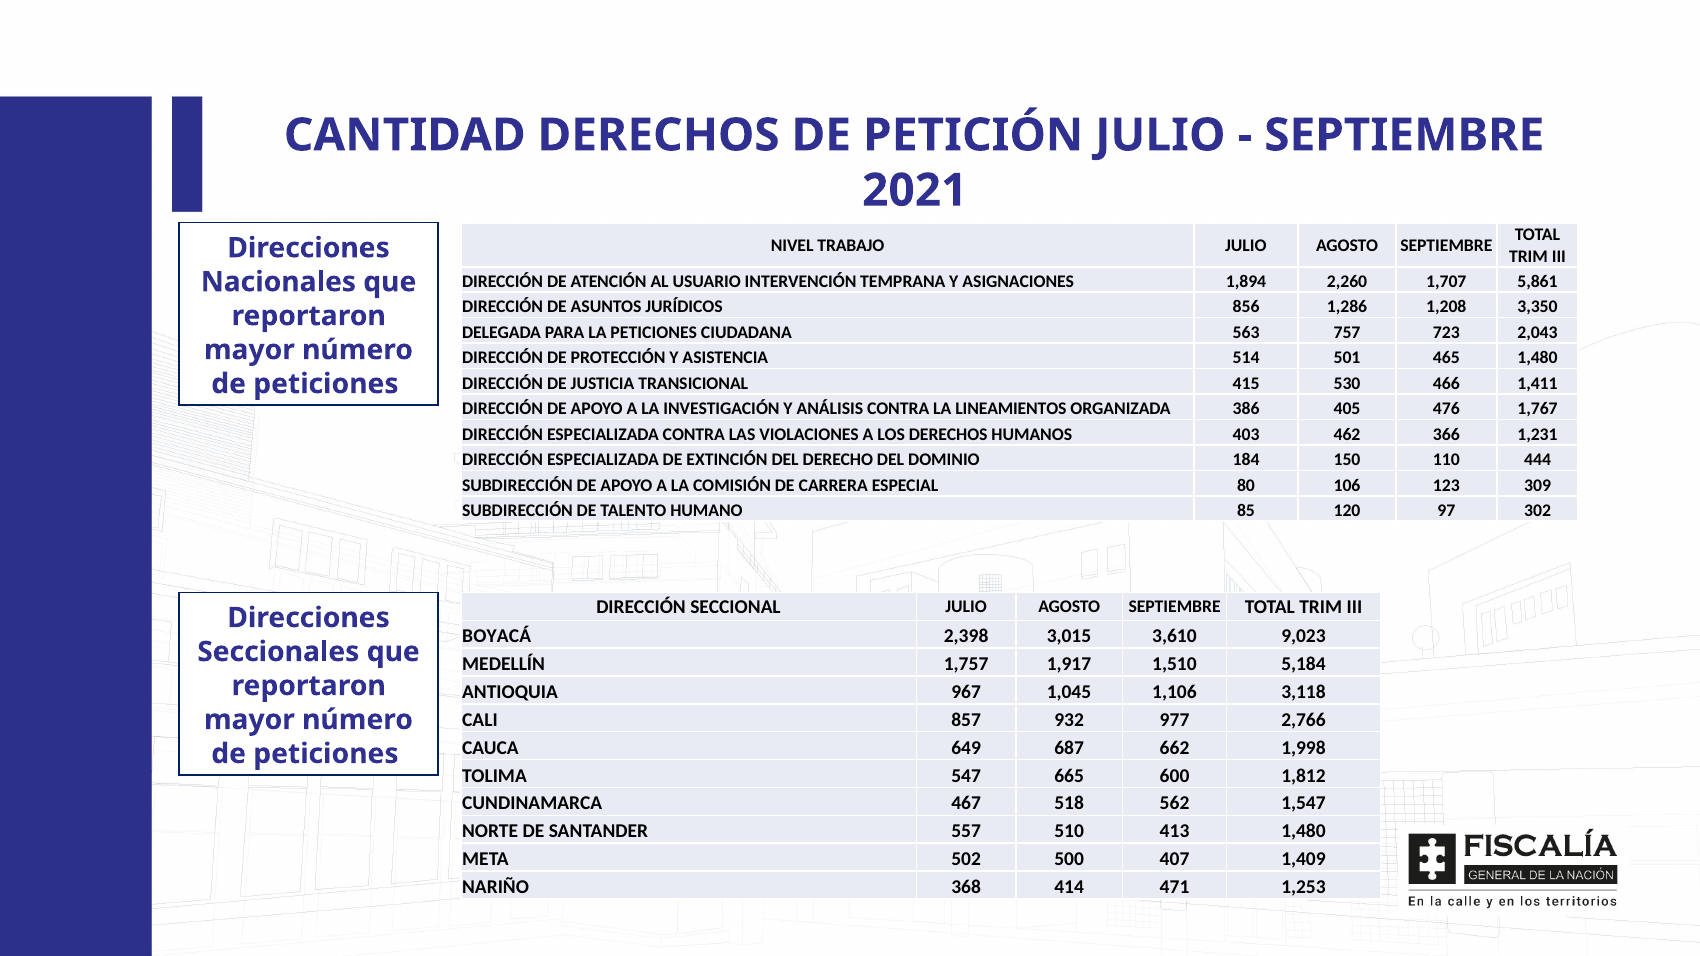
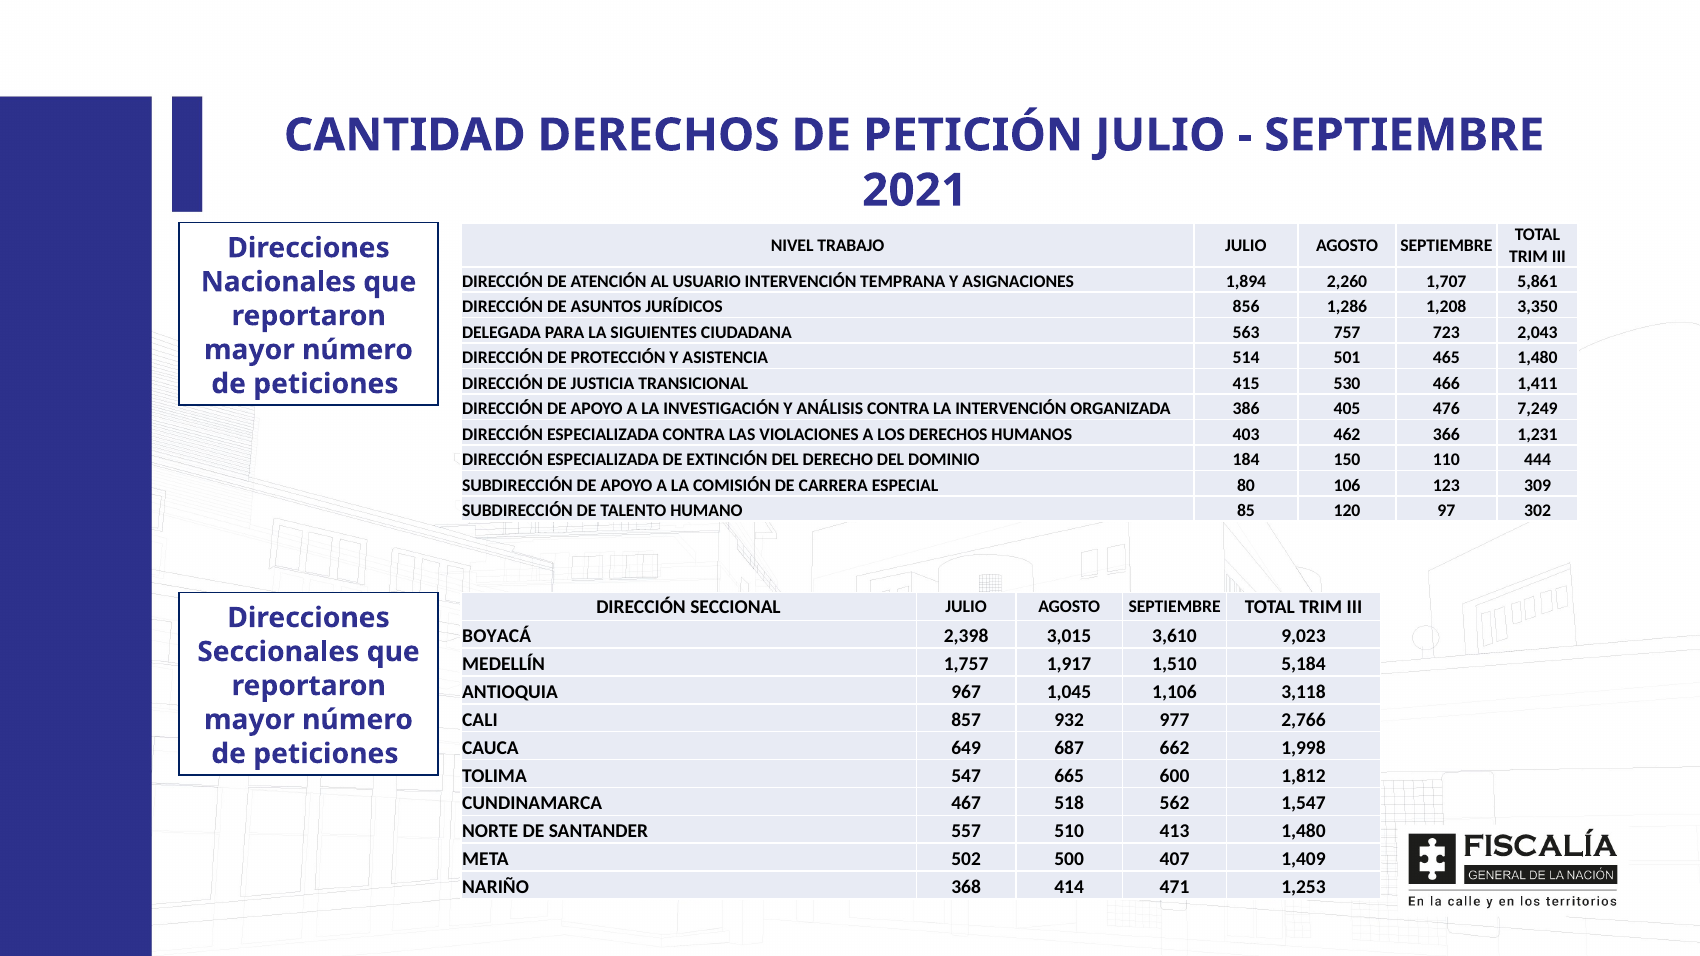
LA PETICIONES: PETICIONES -> SIGUIENTES (654, 333)
LA LINEAMIENTOS: LINEAMIENTOS -> INTERVENCIÓN (1011, 409)
1,767: 1,767 -> 7,249 (1538, 409)
